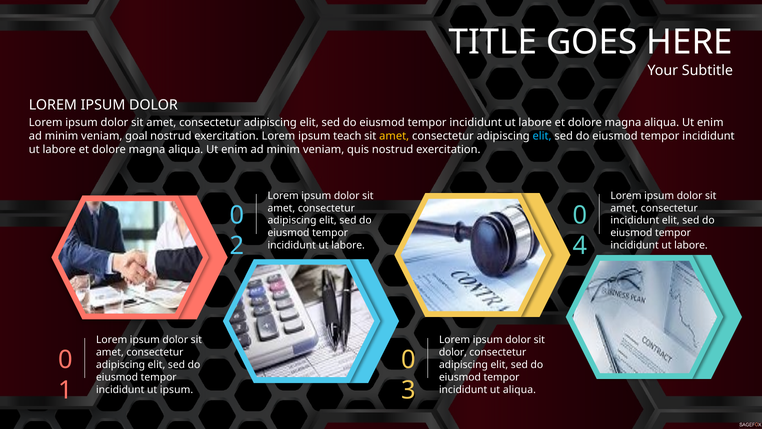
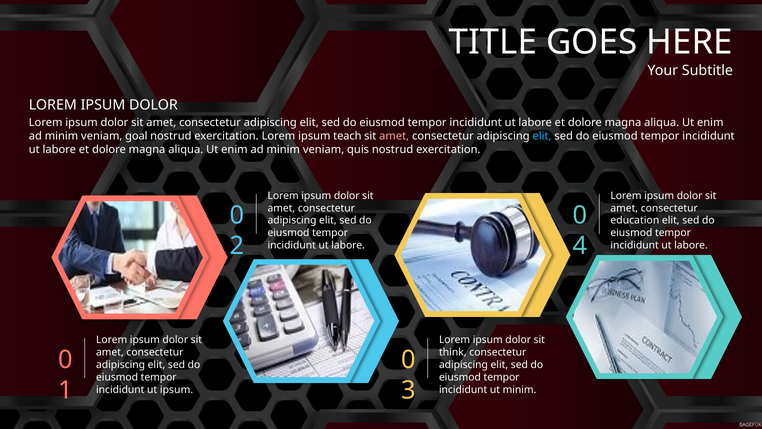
amet colour: yellow -> pink (394, 136)
incididunt: incididunt -> education (635, 220)
dolor: dolor -> think (453, 352)
ut aliqua: aliqua -> minim (520, 389)
